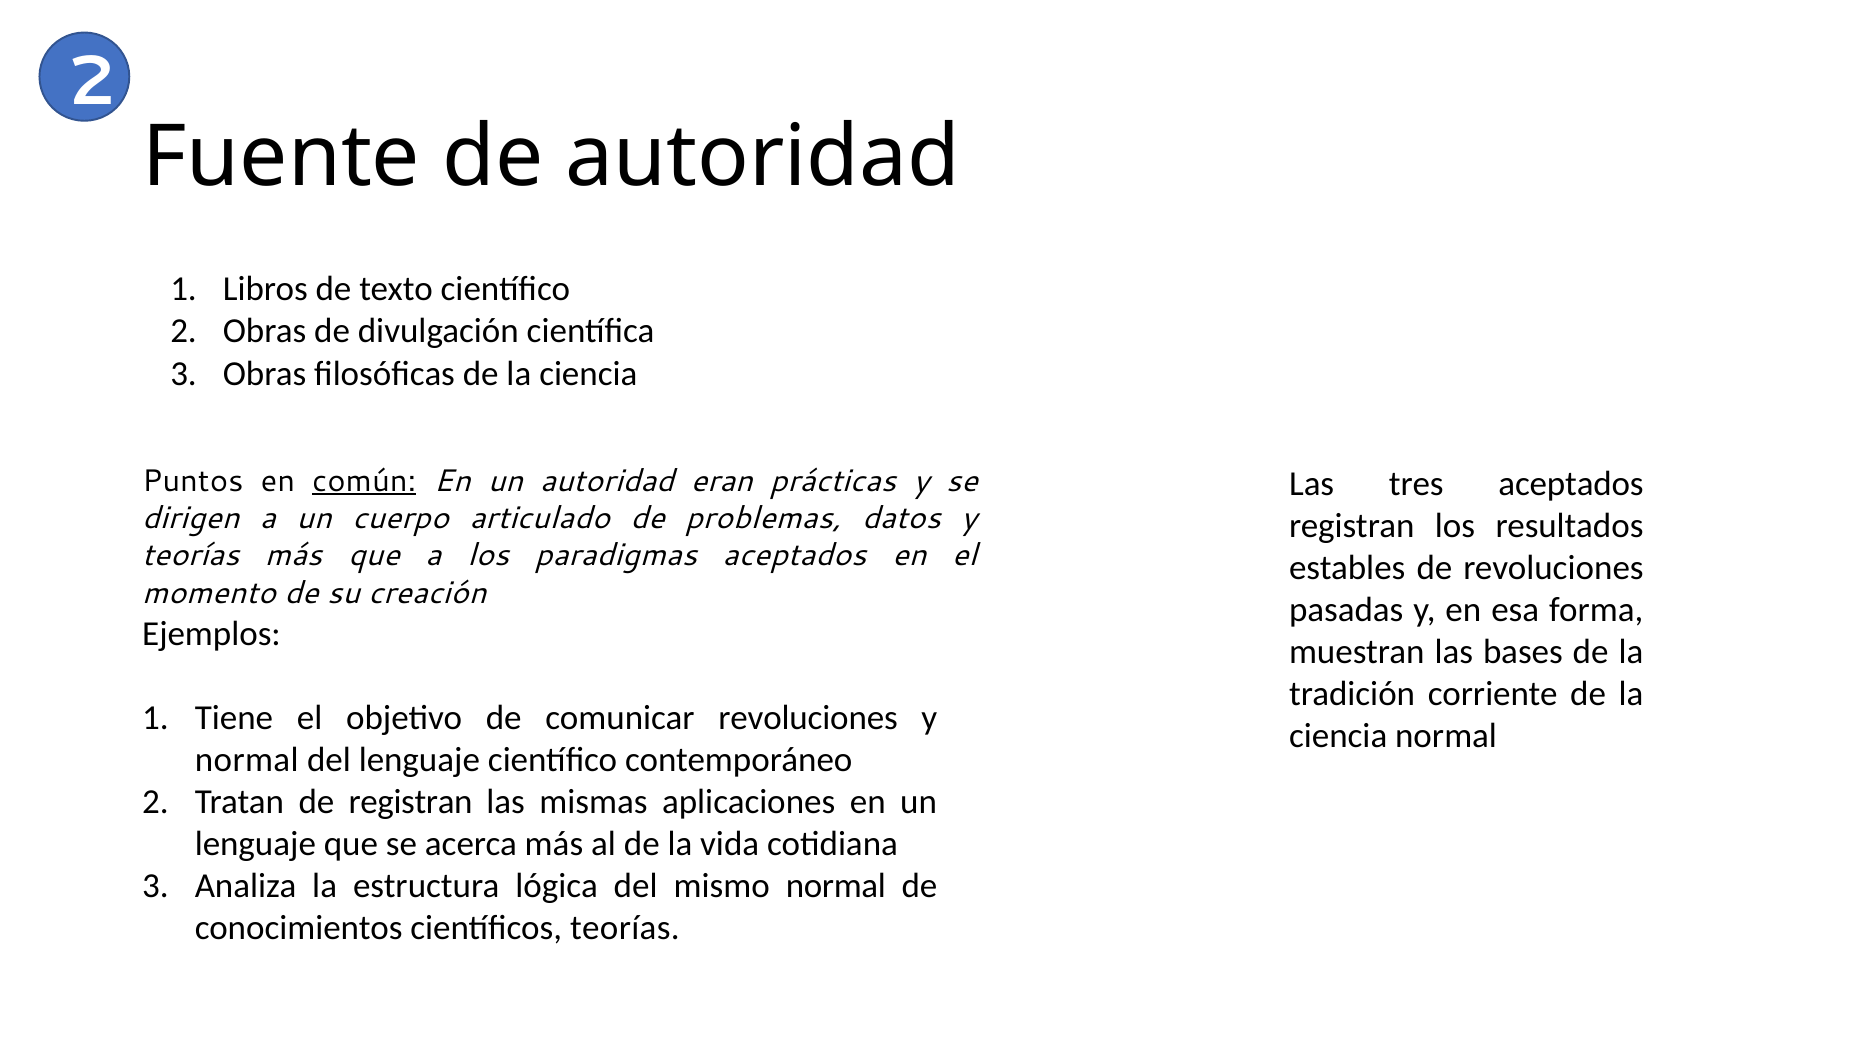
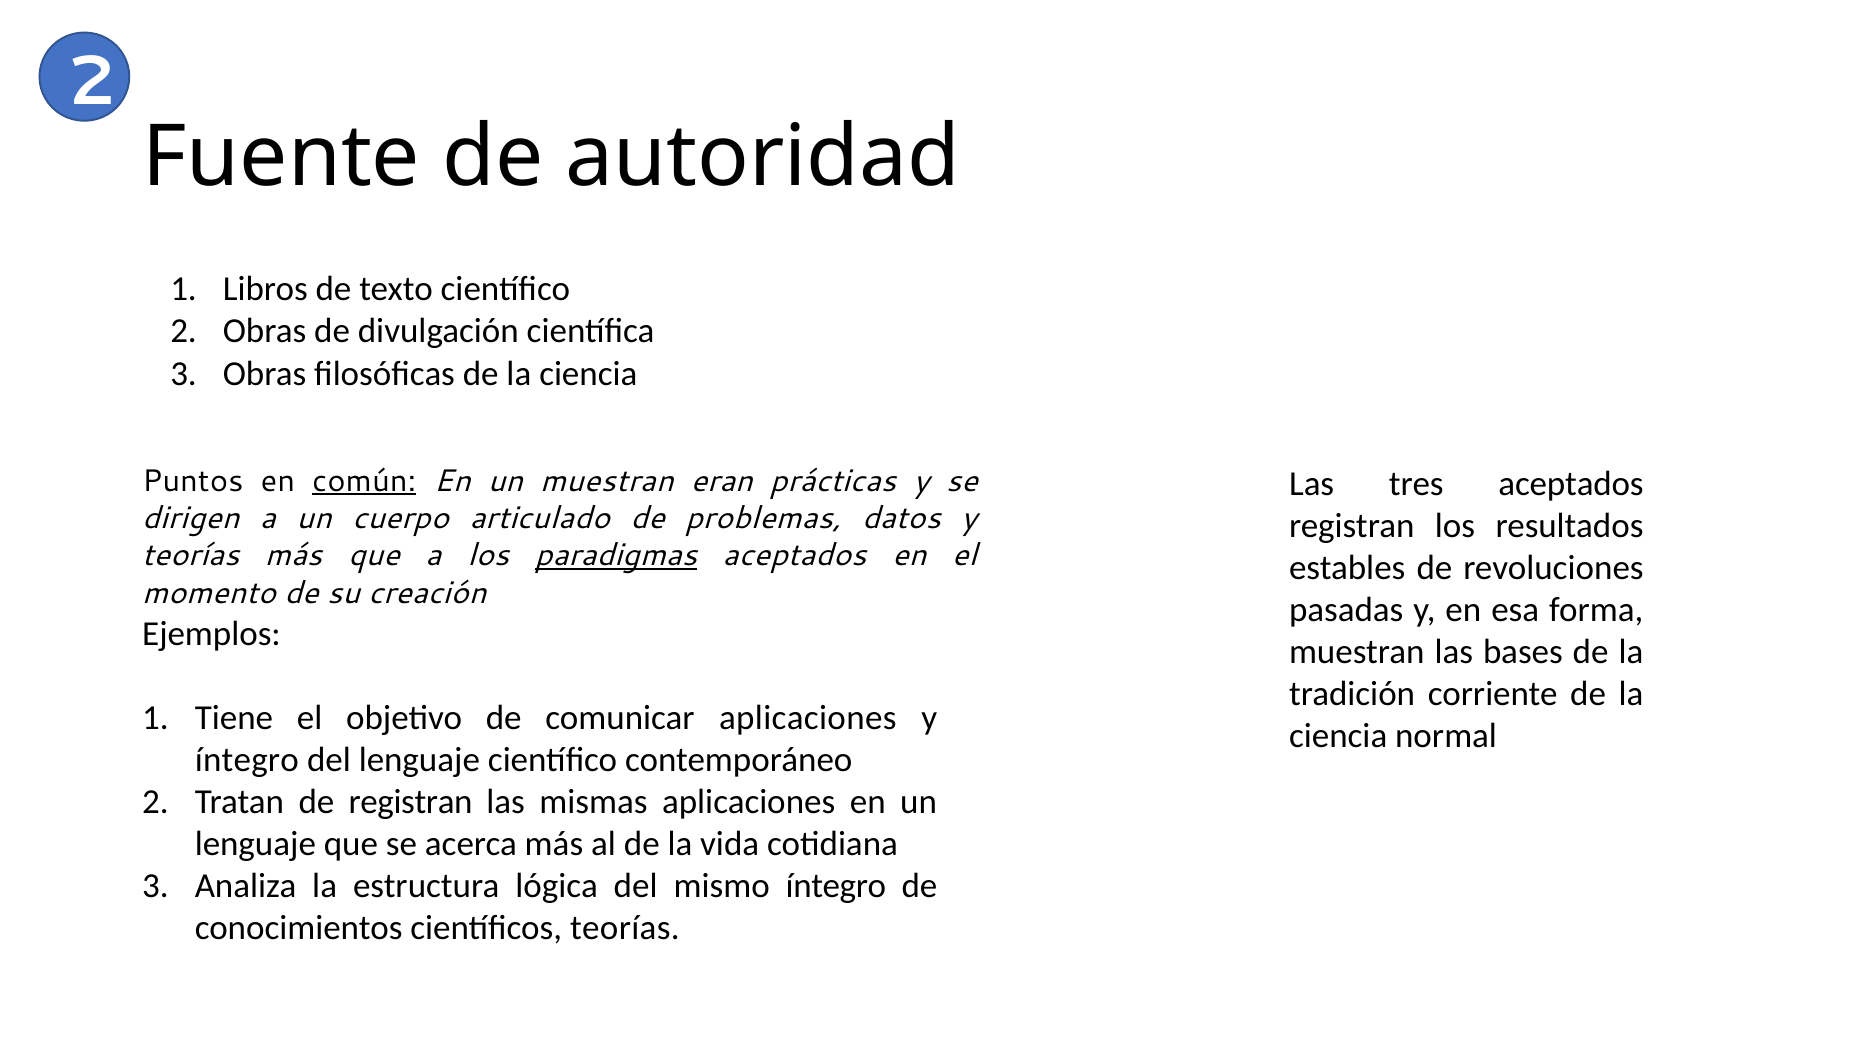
un autoridad: autoridad -> muestran (607, 481)
paradigmas underline: none -> present (616, 556)
comunicar revoluciones: revoluciones -> aplicaciones (808, 718)
normal: normal -> íntegro (247, 760)
mismo normal: normal -> íntegro (836, 887)
